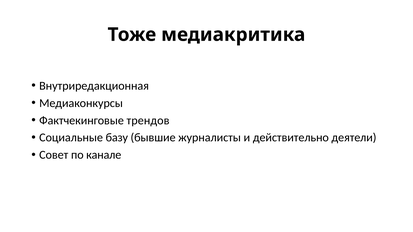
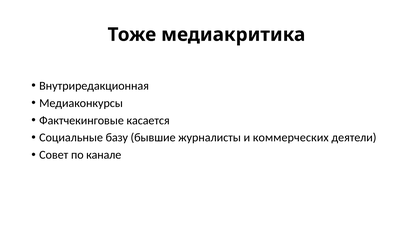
трендов: трендов -> касается (148, 121)
действительно: действительно -> коммерческих (291, 138)
